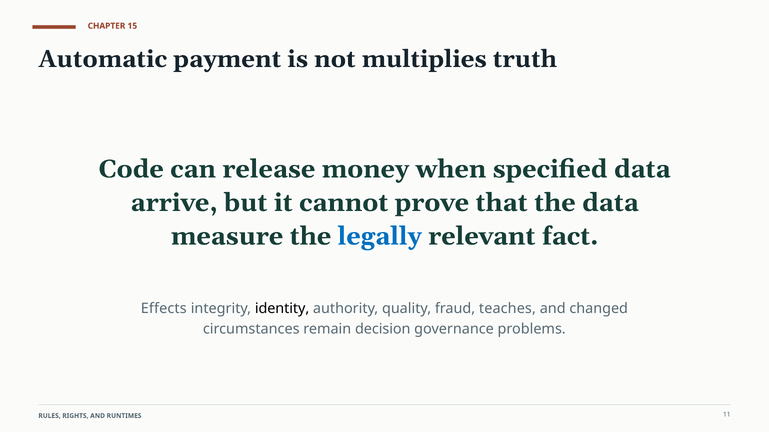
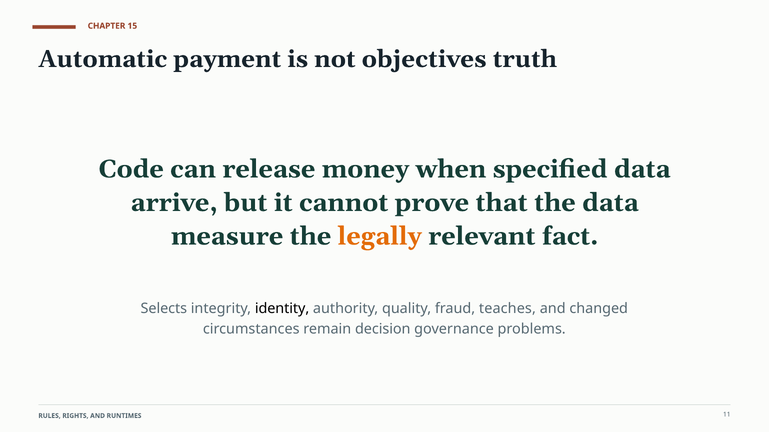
multiplies: multiplies -> objectives (424, 59)
legally colour: blue -> orange (380, 236)
Effects: Effects -> Selects (164, 309)
